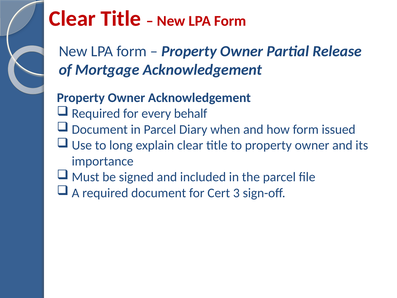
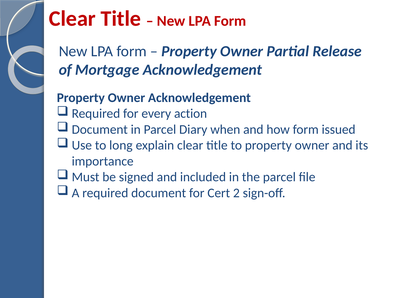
behalf: behalf -> action (191, 113)
3: 3 -> 2 (236, 193)
